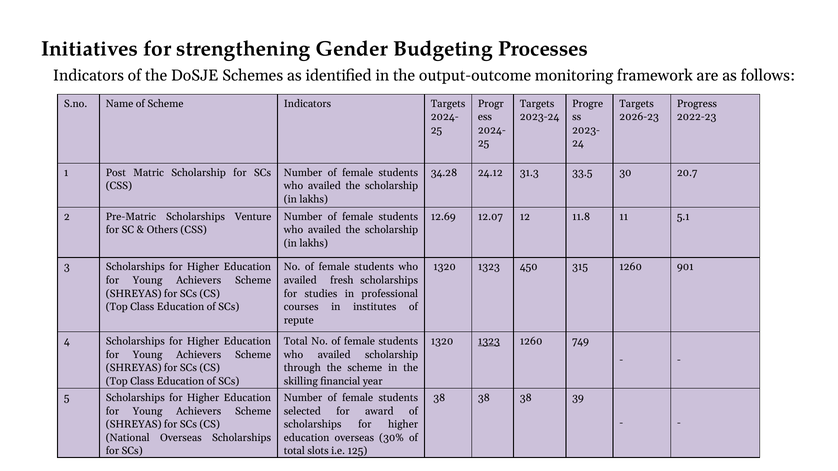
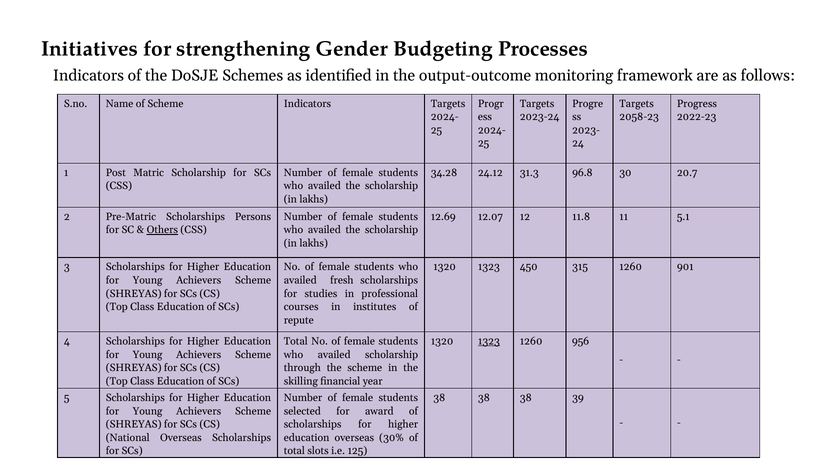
2026-23: 2026-23 -> 2058-23 (639, 117)
33.5: 33.5 -> 96.8 (582, 173)
Venture: Venture -> Persons (253, 217)
Others underline: none -> present (162, 230)
749: 749 -> 956 (581, 342)
